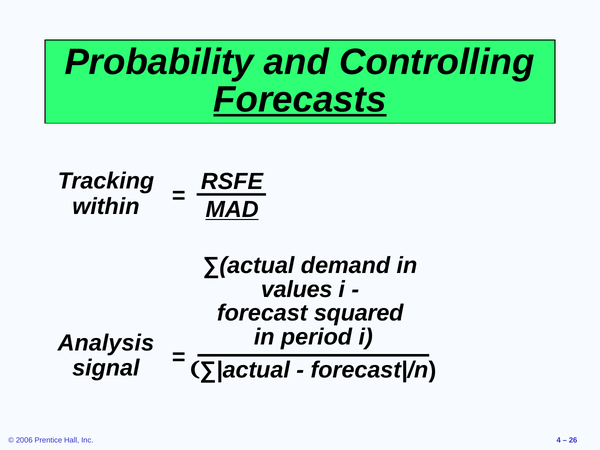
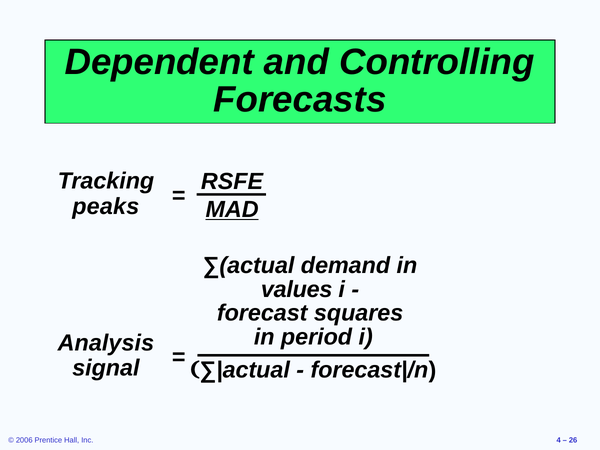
Probability: Probability -> Dependent (159, 62)
Forecasts underline: present -> none (300, 99)
within: within -> peaks (106, 206)
squared: squared -> squares (359, 313)
